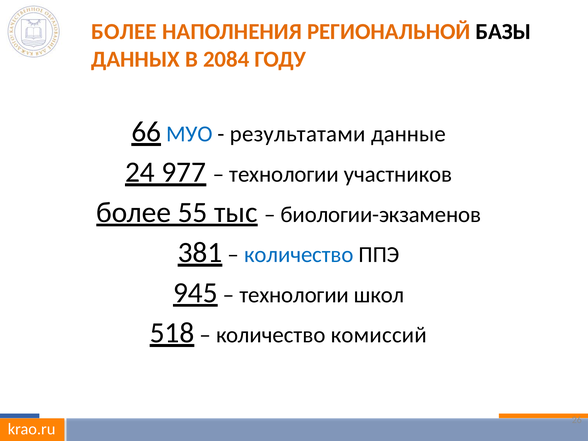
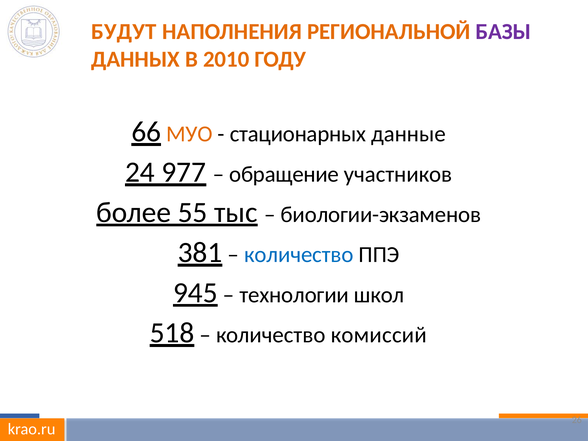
БОЛЕЕ: БОЛЕЕ -> БУДУТ (124, 32)
БАЗЫ colour: black -> purple (503, 32)
2084: 2084 -> 2010 (226, 59)
МУО colour: blue -> orange (189, 134)
результатами: результатами -> стационарных (298, 134)
технологии: технологии -> обращение (284, 174)
